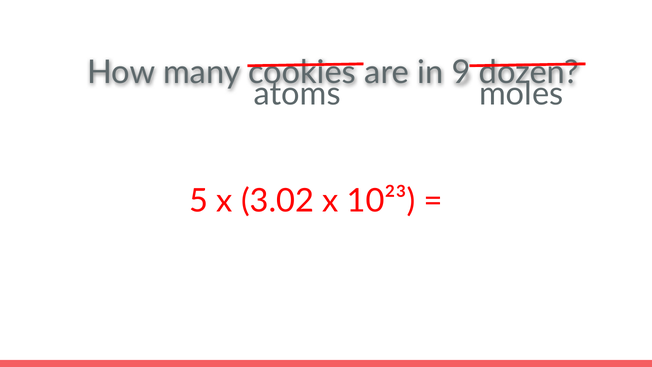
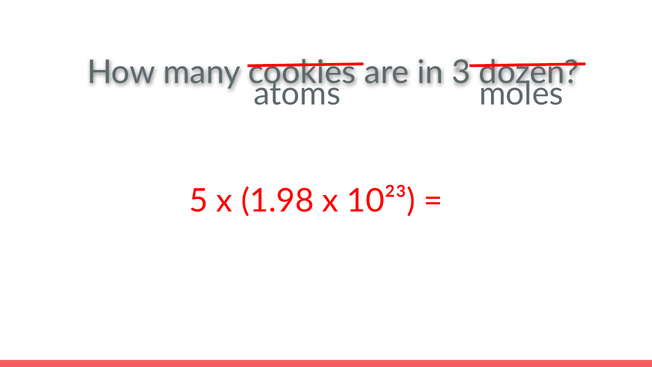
9: 9 -> 3 (461, 72)
3.02: 3.02 -> 1.98 (278, 201)
